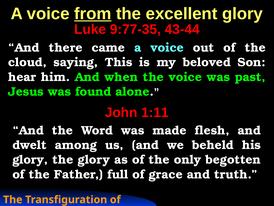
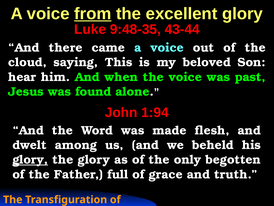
9:77-35: 9:77-35 -> 9:48-35 (135, 29)
1:11: 1:11 -> 1:94 (155, 112)
glory underline: none -> present (30, 159)
